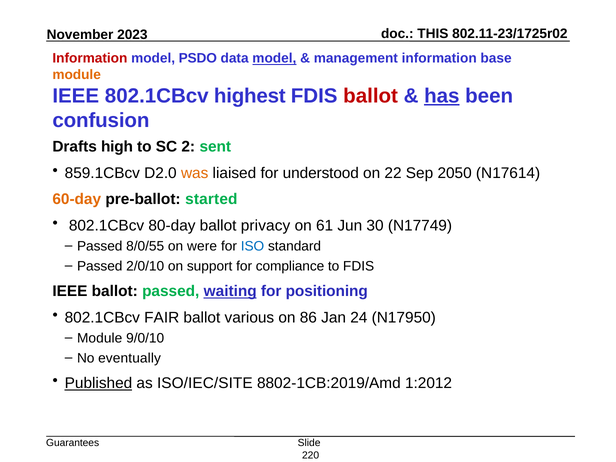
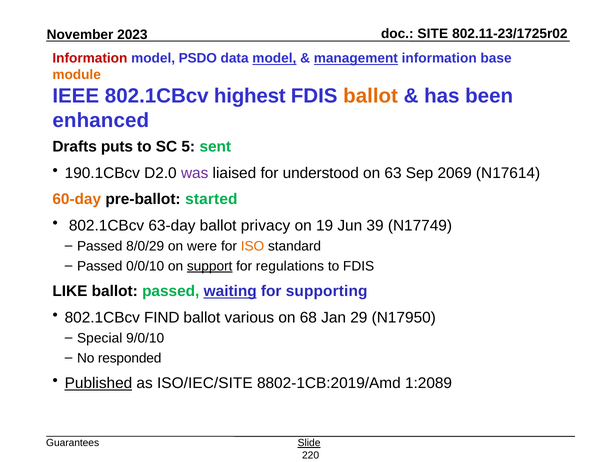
THIS: THIS -> SITE (433, 34)
management underline: none -> present (356, 58)
ballot colour: red -> orange (371, 96)
has underline: present -> none (442, 96)
confusion: confusion -> enhanced (101, 121)
high: high -> puts (117, 147)
2: 2 -> 5 (188, 147)
859.1CBcv: 859.1CBcv -> 190.1CBcv (102, 173)
was colour: orange -> purple (195, 173)
22: 22 -> 63 (393, 173)
2050: 2050 -> 2069 (455, 173)
80-day: 80-day -> 63-day (172, 225)
61: 61 -> 19 (325, 225)
30: 30 -> 39 (375, 225)
8/0/55: 8/0/55 -> 8/0/29 (145, 246)
ISO colour: blue -> orange (252, 246)
2/0/10: 2/0/10 -> 0/0/10 (145, 266)
support underline: none -> present (210, 266)
compliance: compliance -> regulations (290, 266)
IEEE: IEEE -> LIKE (70, 291)
positioning: positioning -> supporting (327, 291)
FAIR: FAIR -> FIND (162, 318)
86: 86 -> 68 (308, 318)
24: 24 -> 29 (359, 318)
Module: Module -> Special (100, 338)
eventually: eventually -> responded (130, 358)
1:2012: 1:2012 -> 1:2089 (429, 383)
Slide underline: none -> present (309, 443)
